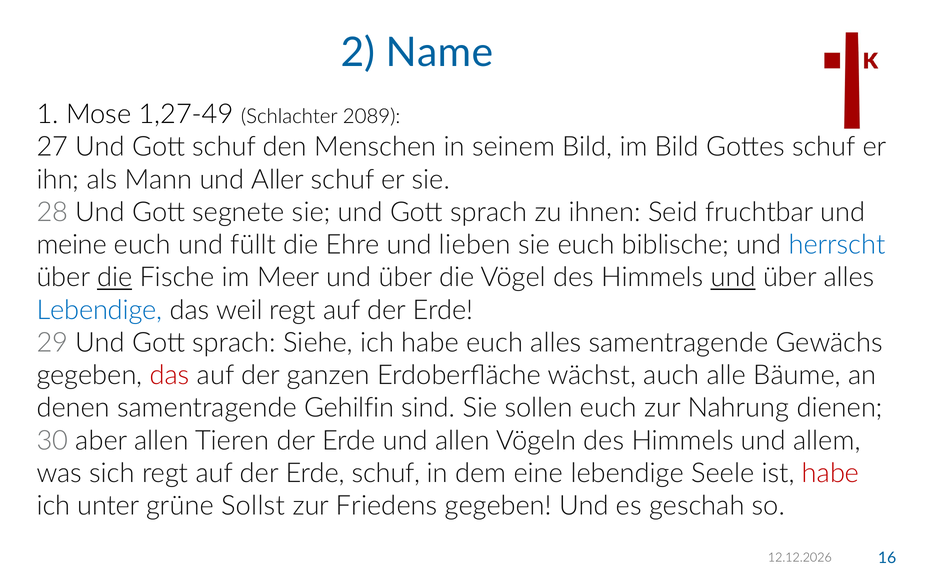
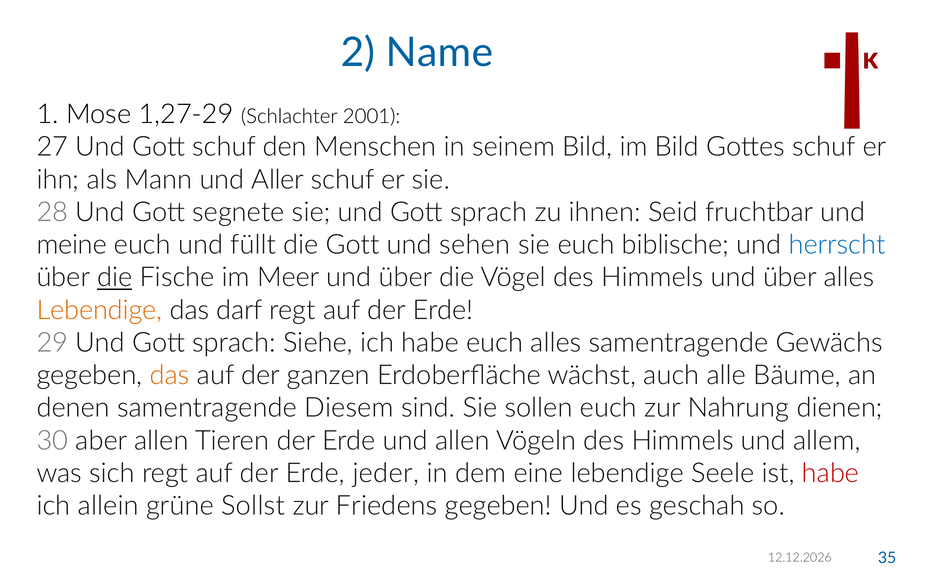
1,27-49: 1,27-49 -> 1,27-29 (186, 114)
2089: 2089 -> 2001 (372, 117)
die Ehre: Ehre -> Gott (353, 245)
lieben: lieben -> sehen (475, 245)
und underline: present -> none (733, 278)
Lebendige colour: blue -> orange (99, 310)
weil: weil -> darf (240, 310)
das colour: red -> orange (170, 376)
Gehilfin: Gehilfin -> Diesem (349, 408)
Erde schuf: schuf -> jeder (386, 474)
unter: unter -> allein (108, 506)
16: 16 -> 35 (887, 559)
